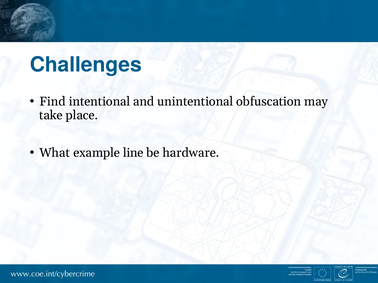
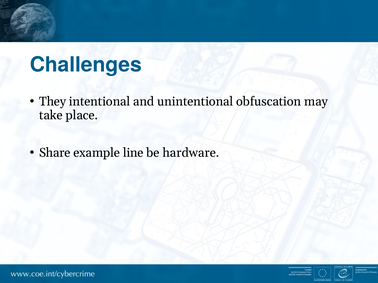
Find: Find -> They (53, 102)
What: What -> Share (55, 153)
